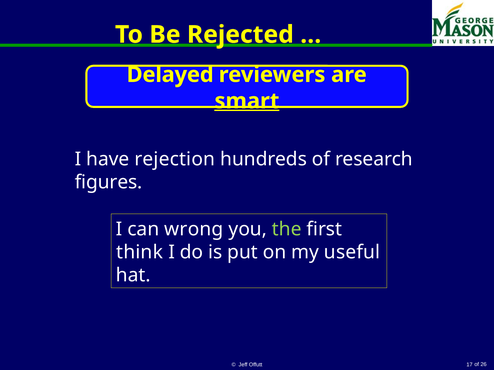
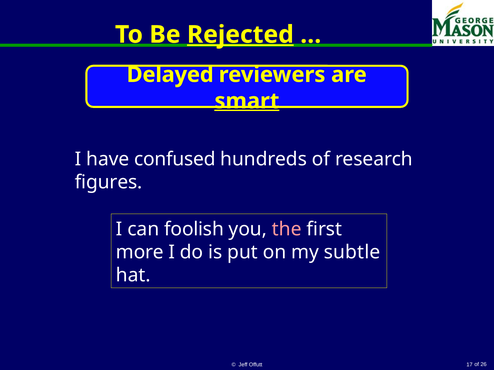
Rejected underline: none -> present (240, 35)
rejection: rejection -> confused (175, 159)
wrong: wrong -> foolish (194, 229)
the colour: light green -> pink (287, 229)
think: think -> more (140, 252)
useful: useful -> subtle (352, 252)
